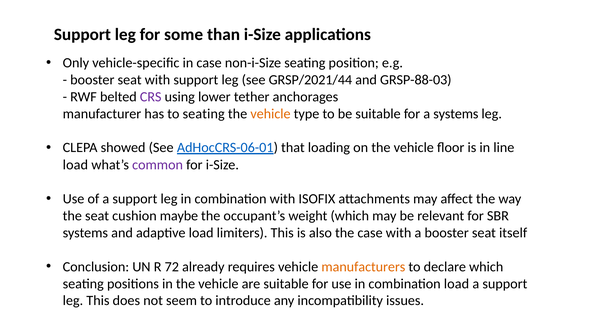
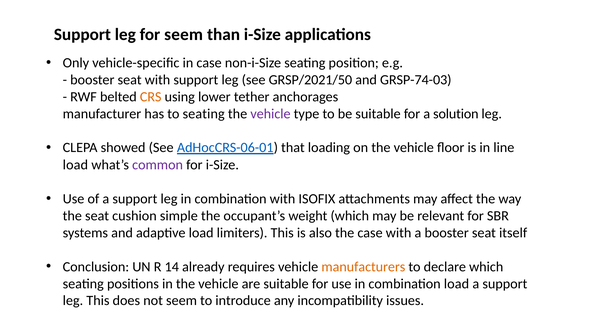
for some: some -> seem (184, 34)
GRSP/2021/44: GRSP/2021/44 -> GRSP/2021/50 (310, 80)
GRSP-88-03: GRSP-88-03 -> GRSP-74-03 (416, 80)
CRS colour: purple -> orange (151, 97)
vehicle colour: orange -> purple (270, 114)
a systems: systems -> solution (456, 114)
maybe: maybe -> simple (179, 216)
72: 72 -> 14 (172, 267)
